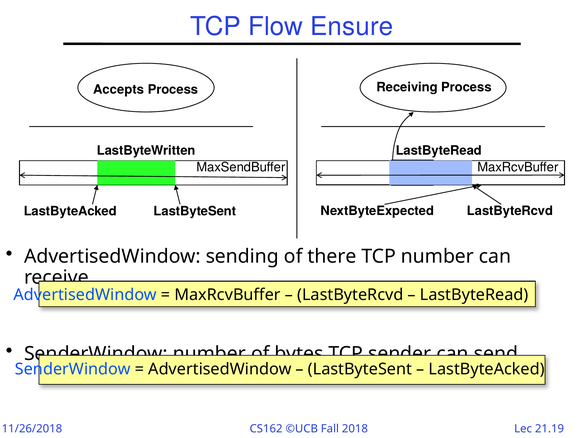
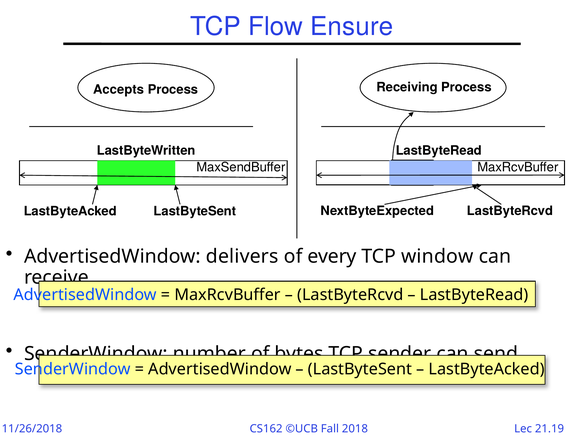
sending: sending -> delivers (242, 257)
there: there -> every (332, 257)
TCP number: number -> window (437, 257)
